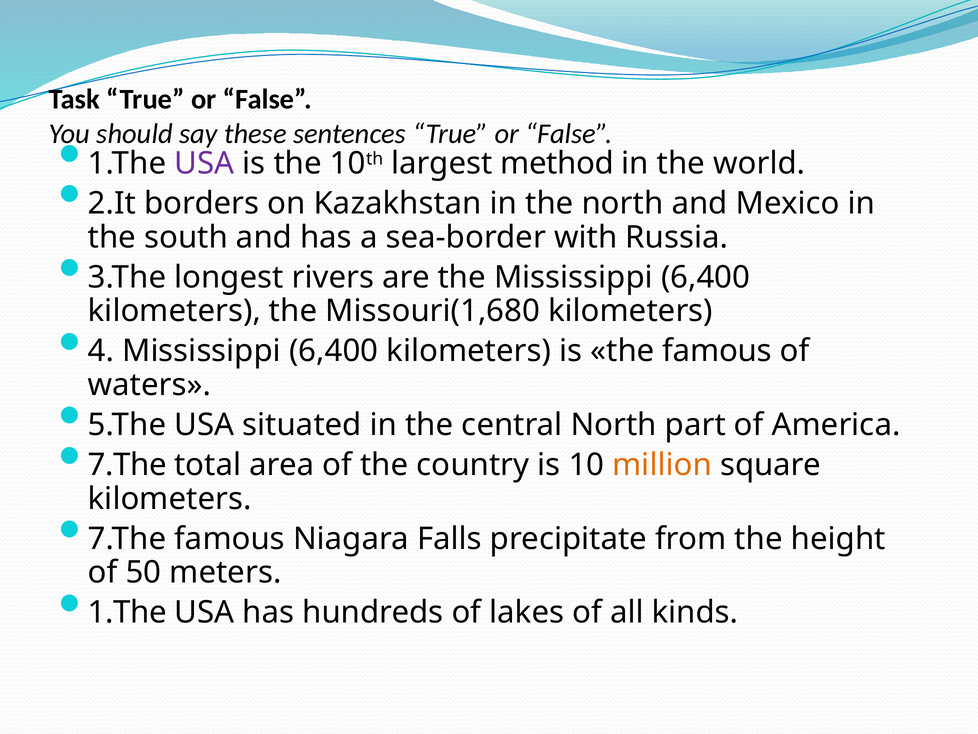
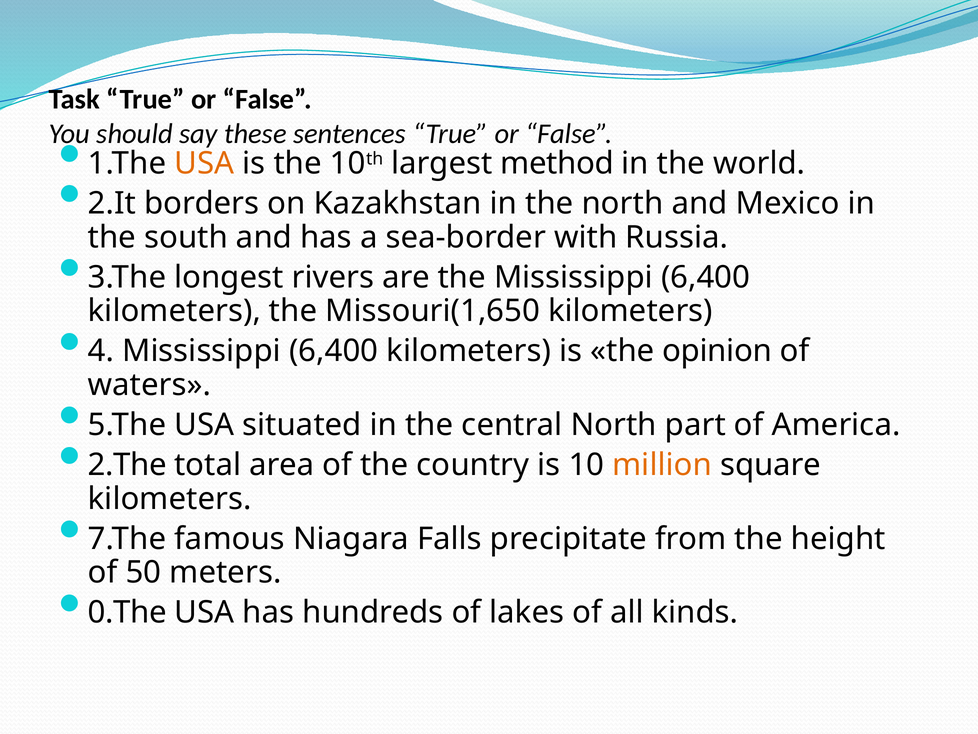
USA colour: purple -> orange (204, 163)
Missouri(1,680: Missouri(1,680 -> Missouri(1,650 (433, 311)
the famous: famous -> opinion (717, 351)
7.The: 7.The -> 2.The (127, 465)
1.The: 1.The -> 0.The (127, 612)
